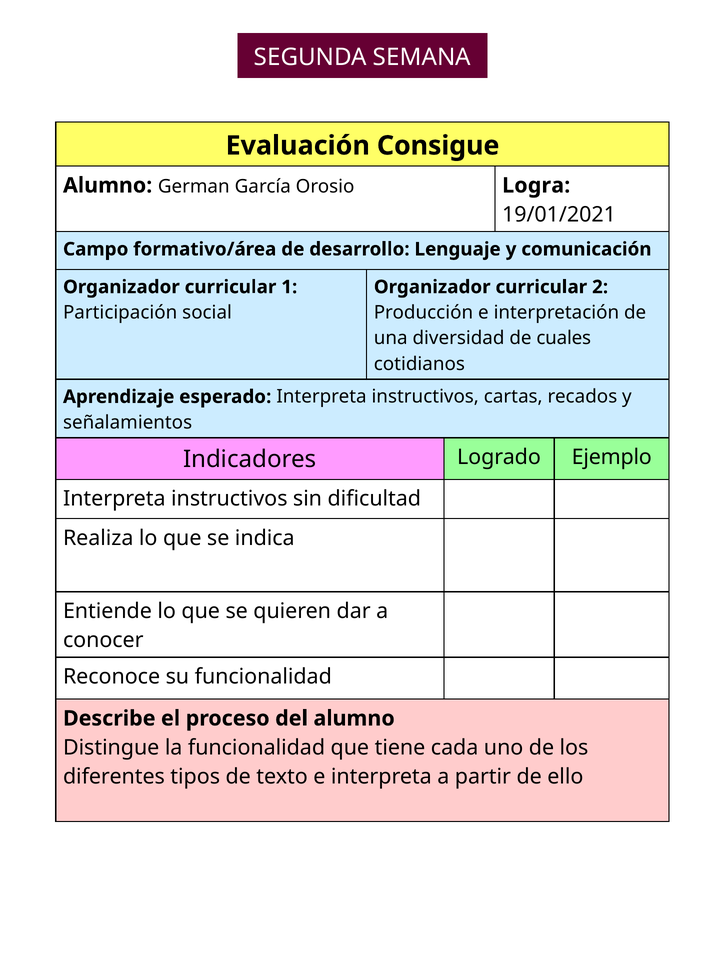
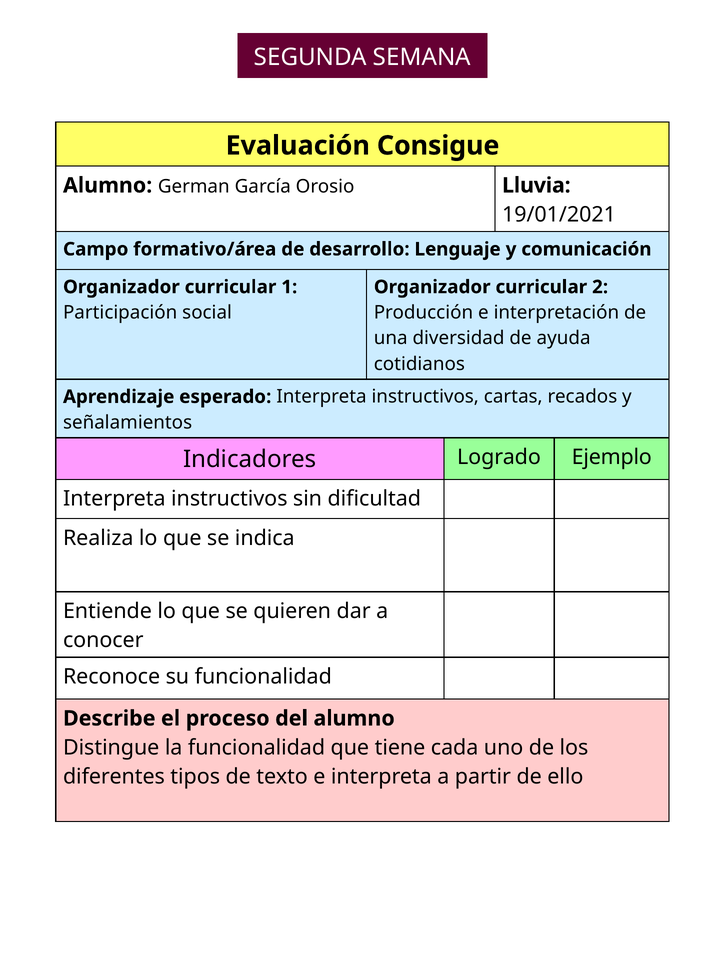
Logra: Logra -> Lluvia (536, 185)
cuales: cuales -> ayuda (564, 338)
